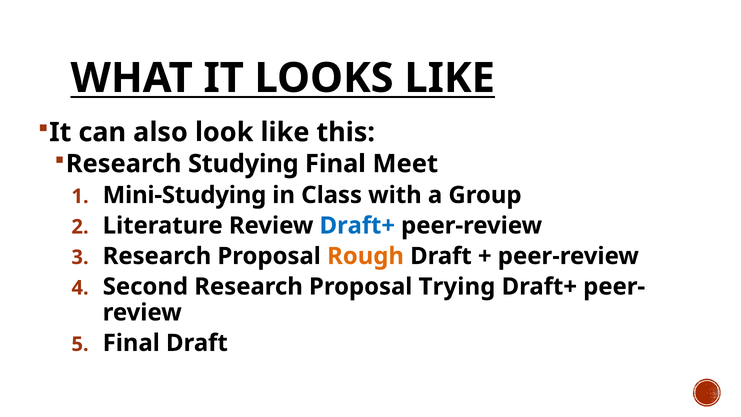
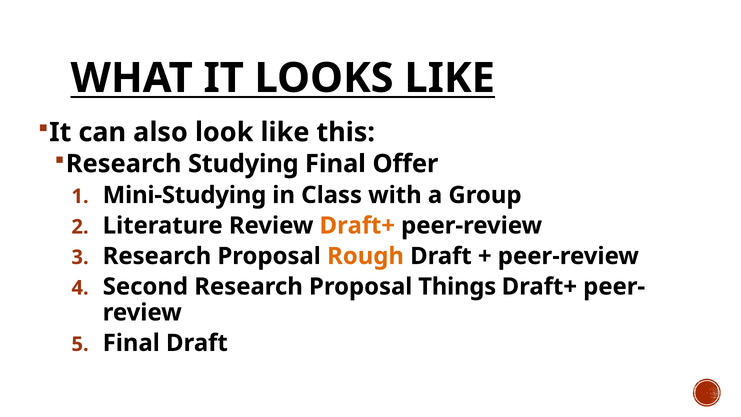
Meet: Meet -> Offer (405, 164)
Draft+ colour: blue -> orange (357, 226)
Trying: Trying -> Things (457, 287)
